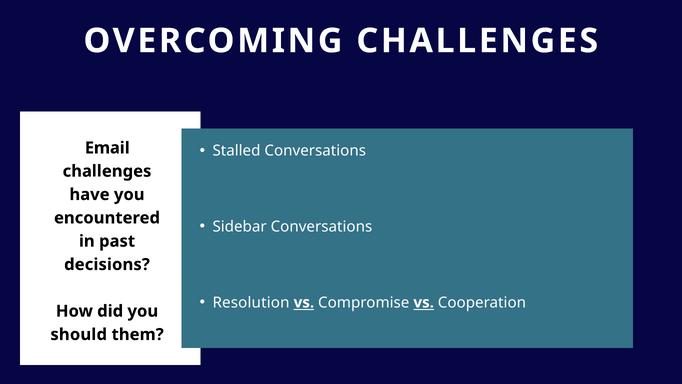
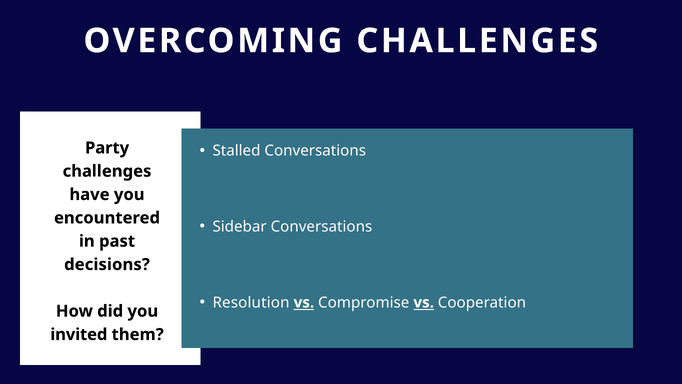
Email: Email -> Party (107, 148)
should: should -> invited (79, 334)
